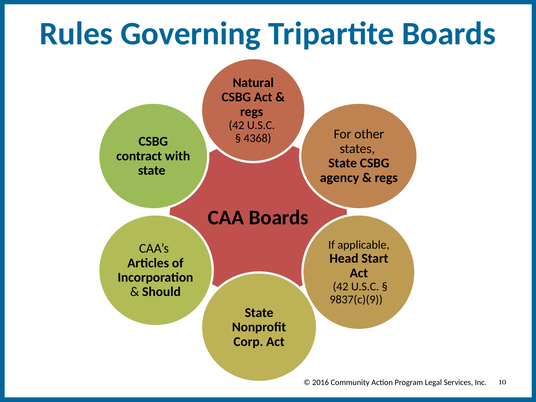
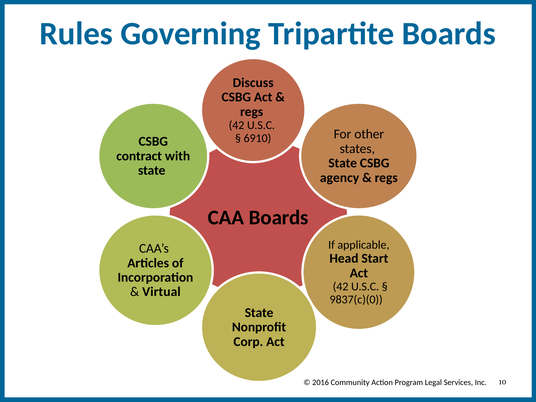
Natural: Natural -> Discuss (253, 83)
4368: 4368 -> 6910 (257, 138)
Should: Should -> Virtual (161, 292)
9837(c)(9: 9837(c)(9 -> 9837(c)(0 (356, 299)
